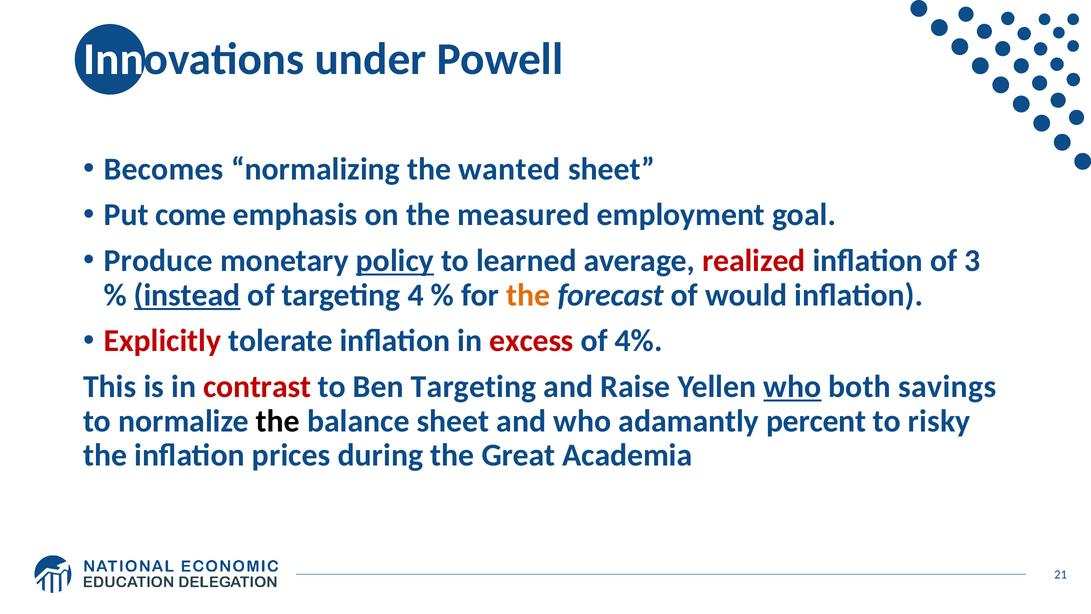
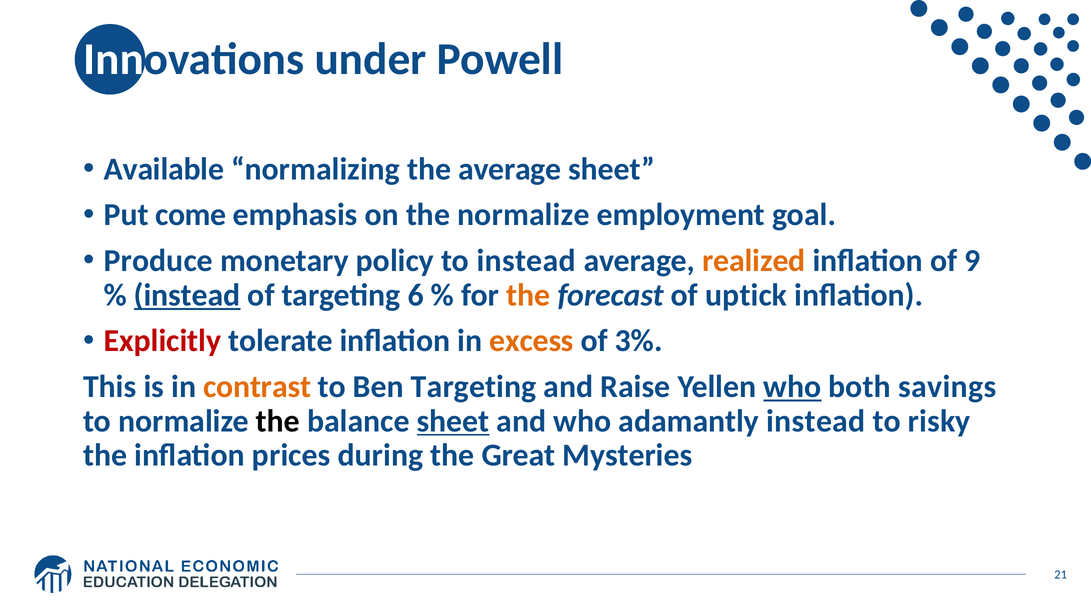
Becomes: Becomes -> Available (164, 169)
the wanted: wanted -> average (510, 169)
the measured: measured -> normalize (523, 215)
policy underline: present -> none (395, 261)
to learned: learned -> instead (526, 261)
realized colour: red -> orange (754, 261)
3: 3 -> 9 (973, 261)
4: 4 -> 6 (416, 295)
would: would -> uptick (746, 295)
excess colour: red -> orange (532, 341)
4%: 4% -> 3% (639, 341)
contrast colour: red -> orange (257, 386)
sheet underline: none -> present (453, 421)
adamantly percent: percent -> instead (816, 421)
Academia: Academia -> Mysteries (627, 455)
